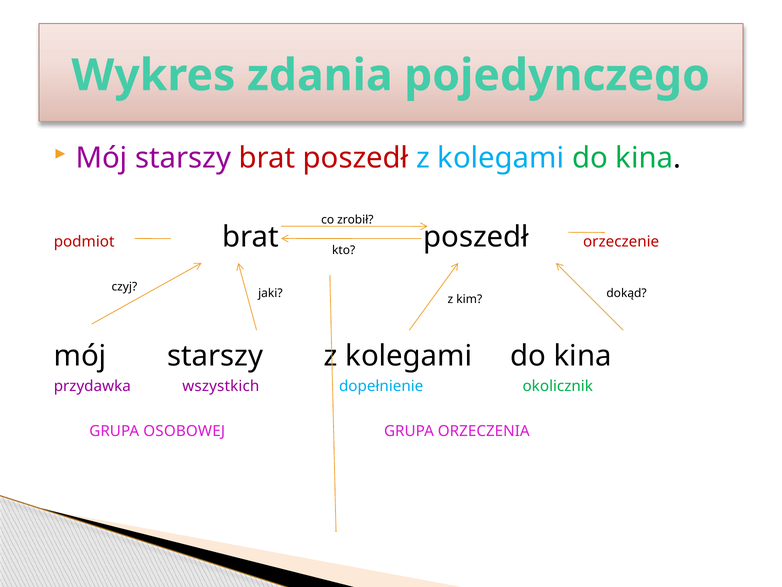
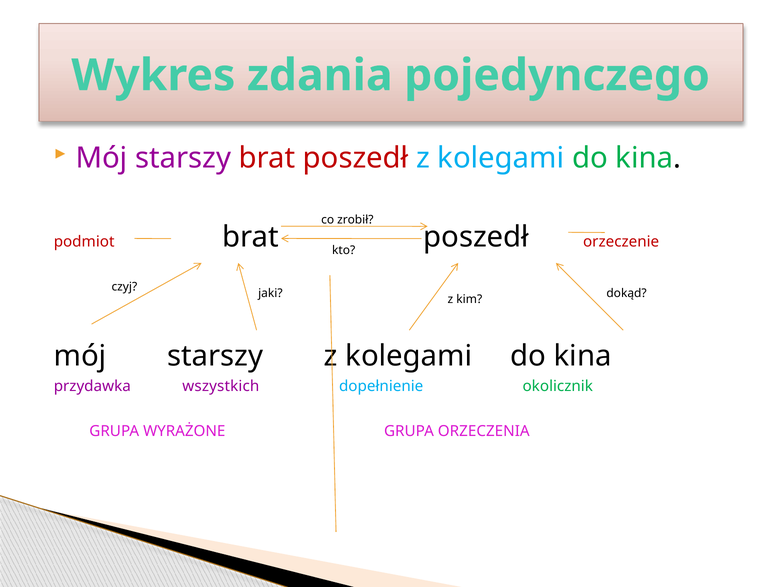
OSOBOWEJ: OSOBOWEJ -> WYRAŻONE (184, 431)
